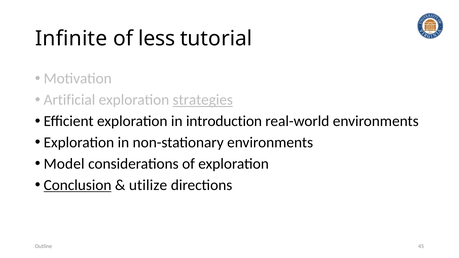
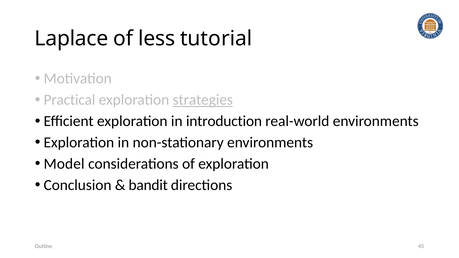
Infinite: Infinite -> Laplace (71, 39)
Artificial: Artificial -> Practical (69, 100)
Conclusion underline: present -> none (78, 185)
utilize: utilize -> bandit (148, 185)
